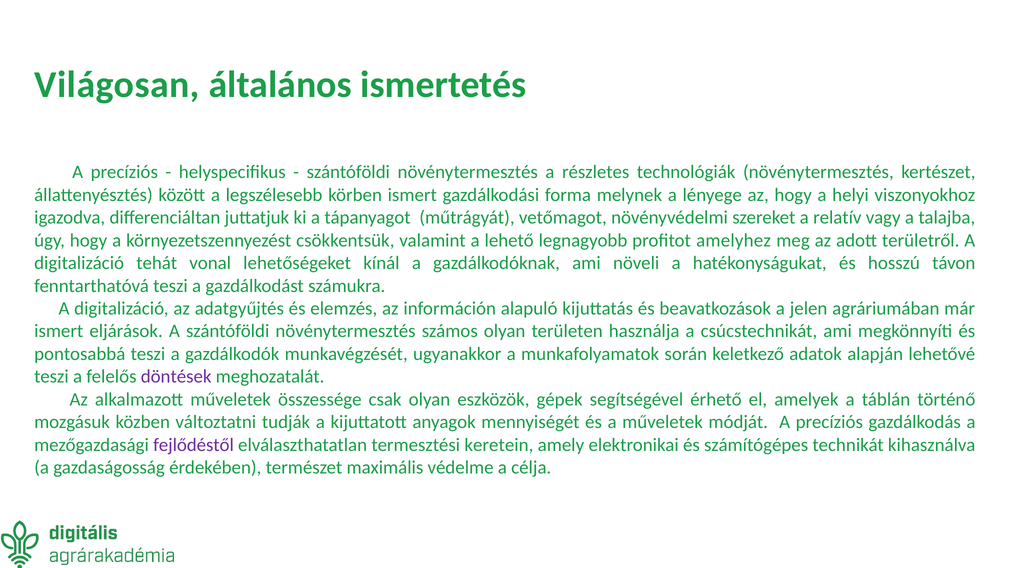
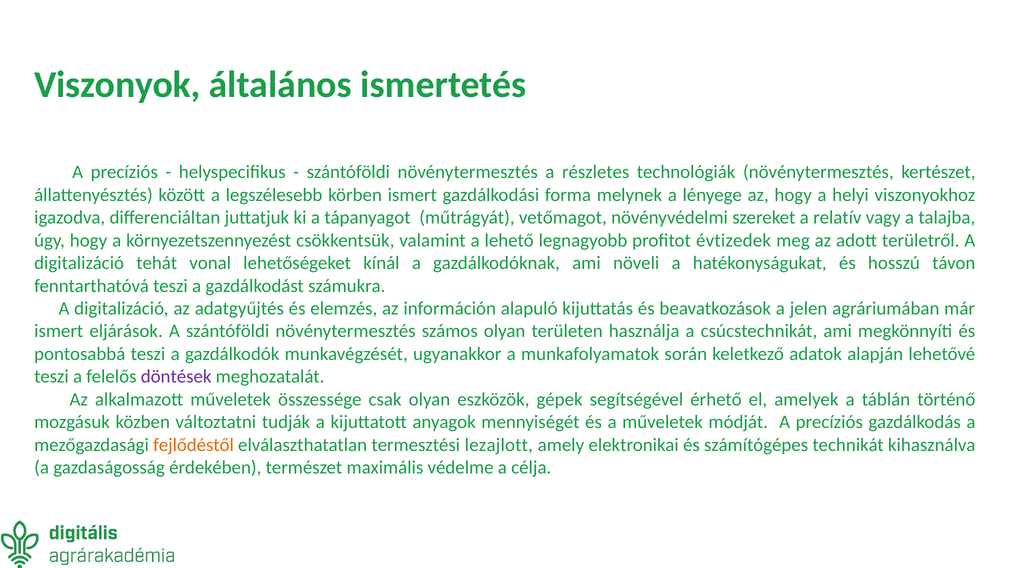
Világosan: Világosan -> Viszonyok (117, 85)
amelyhez: amelyhez -> évtizedek (734, 240)
fejlődéstől colour: purple -> orange (193, 445)
keretein: keretein -> lezajlott (499, 445)
